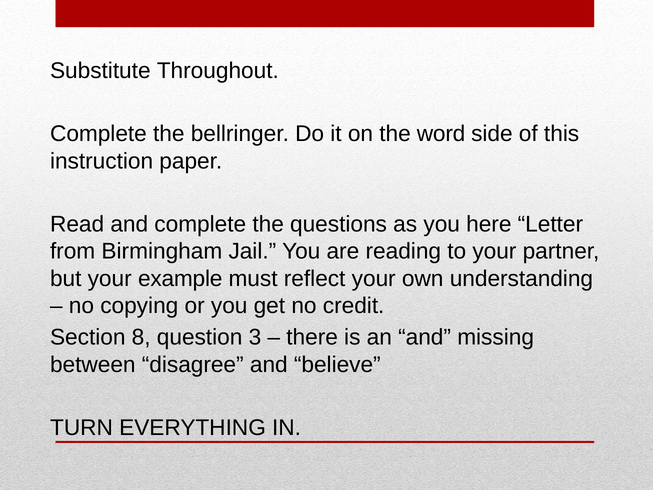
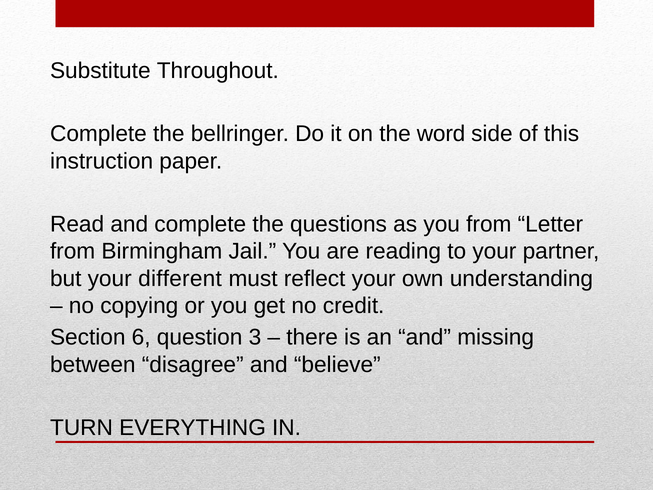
you here: here -> from (489, 224)
example: example -> different (180, 278)
8: 8 -> 6 (141, 337)
